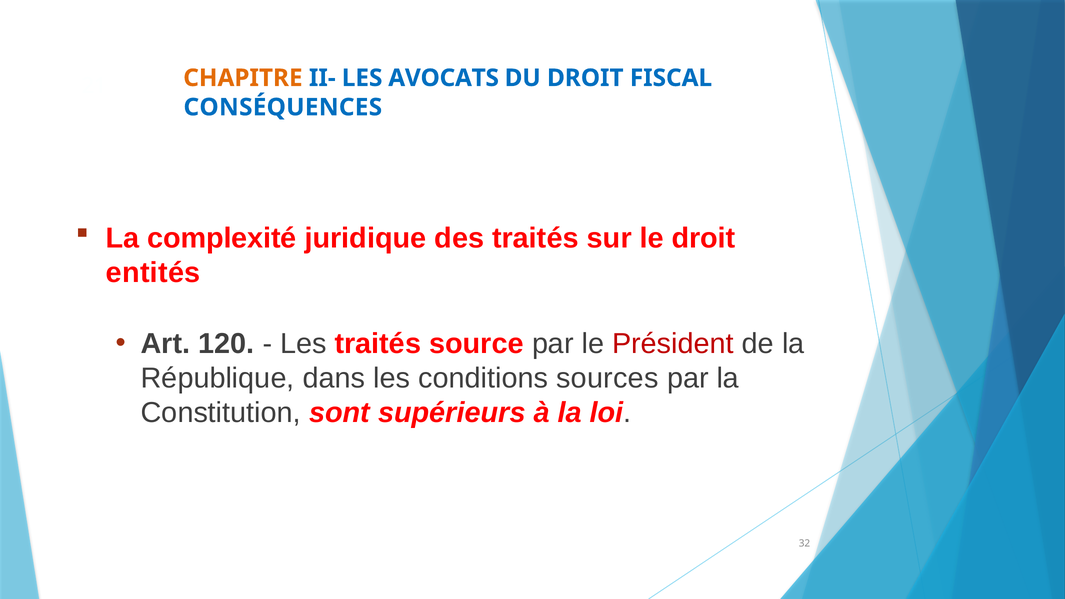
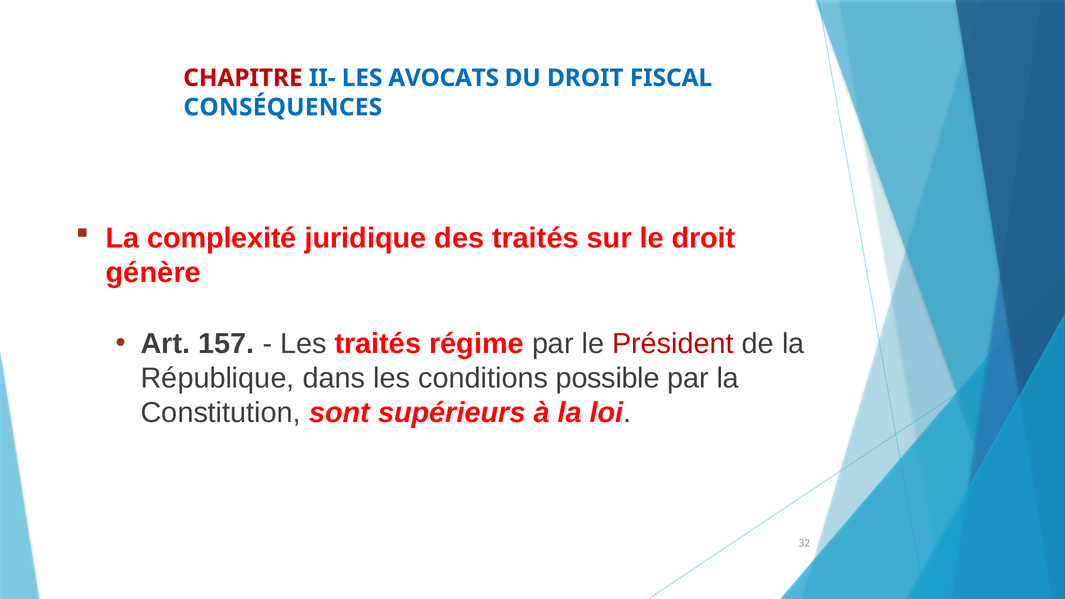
CHAPITRE colour: orange -> red (243, 78)
entités: entités -> génère (153, 273)
120: 120 -> 157 (226, 344)
source: source -> régime (476, 344)
sources: sources -> possible (608, 378)
